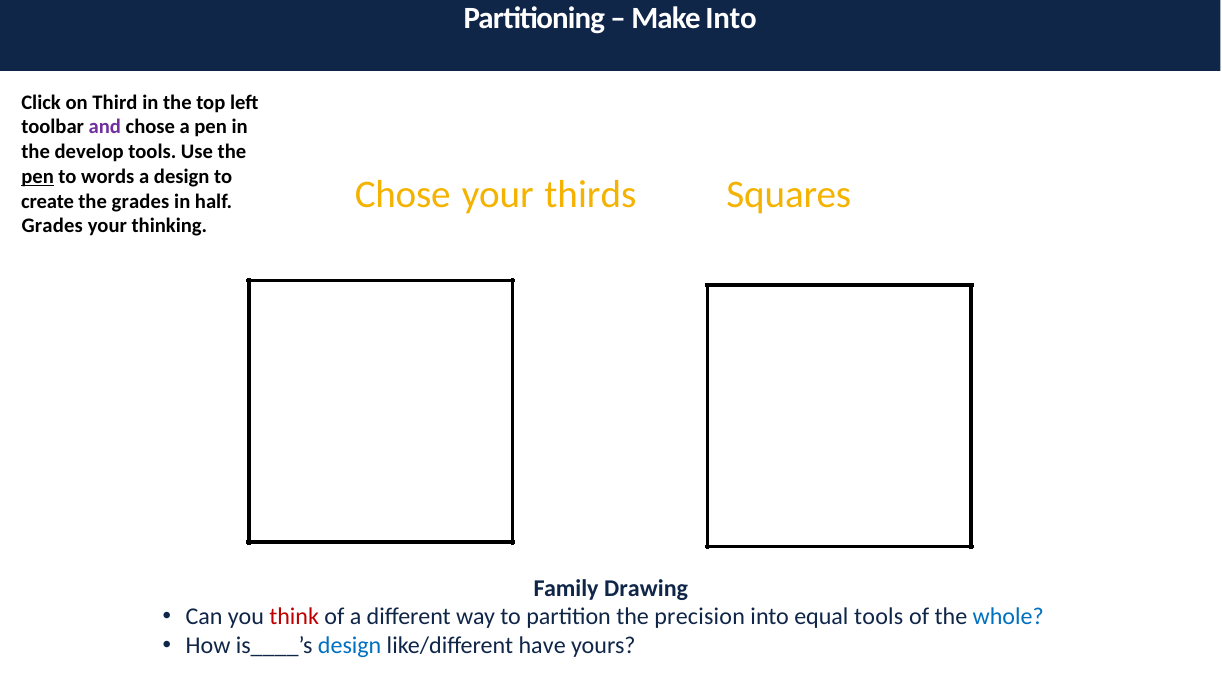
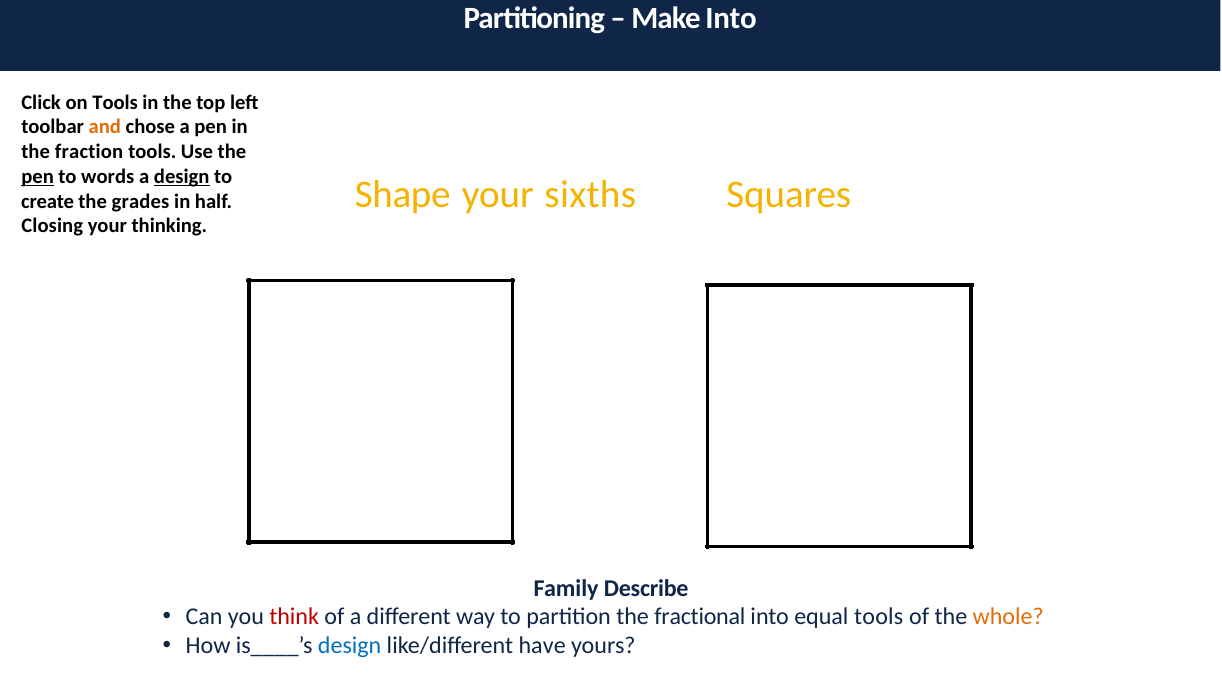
on Third: Third -> Tools (115, 102)
and colour: purple -> orange (105, 127)
develop: develop -> fraction (89, 152)
design underline: none -> present (182, 177)
Chose: Chose -> Shape (403, 195)
thirds: thirds -> sixths (590, 195)
Grades: Grades -> Closing (52, 226)
Drawing: Drawing -> Describe (646, 589)
precision: precision -> fractional (700, 617)
whole colour: blue -> orange (1008, 617)
